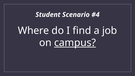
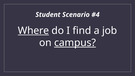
Where underline: none -> present (33, 31)
